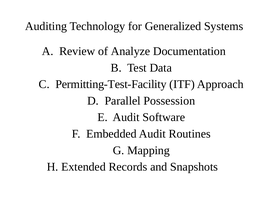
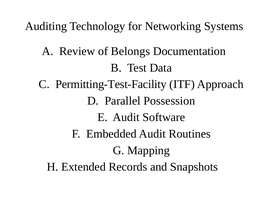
Generalized: Generalized -> Networking (173, 26)
Analyze: Analyze -> Belongs (131, 51)
